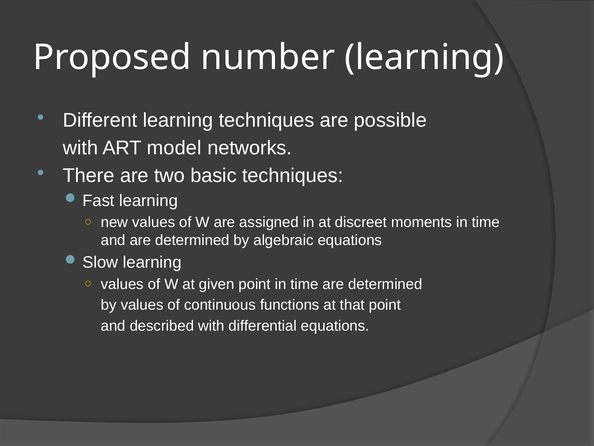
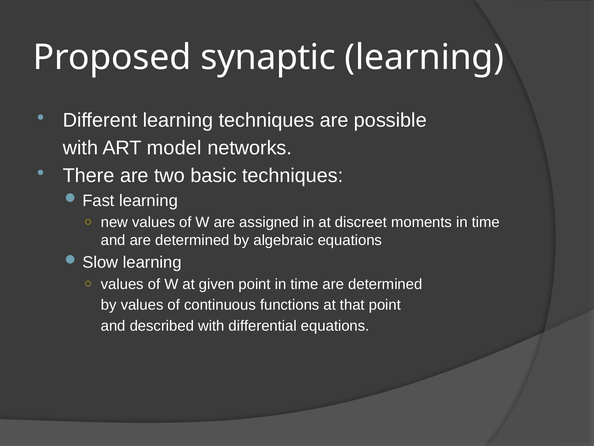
number: number -> synaptic (268, 57)
